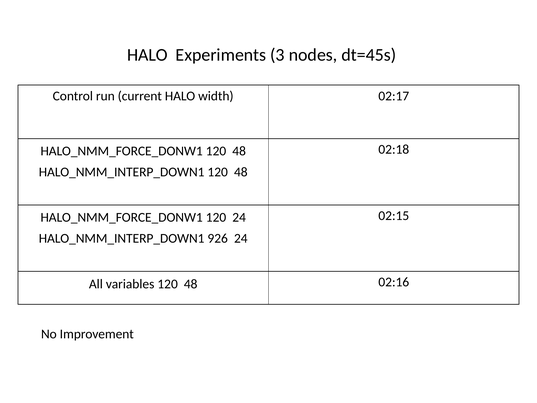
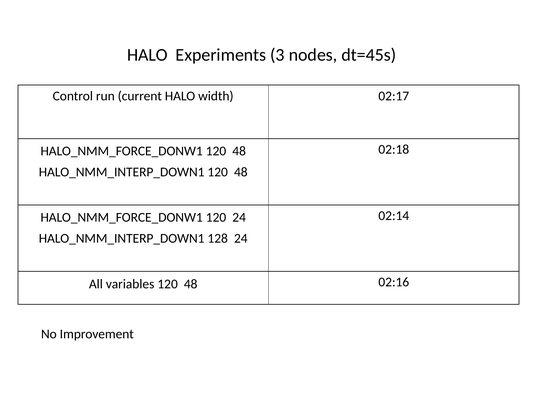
02:15: 02:15 -> 02:14 (394, 216)
926: 926 -> 128 (218, 238)
